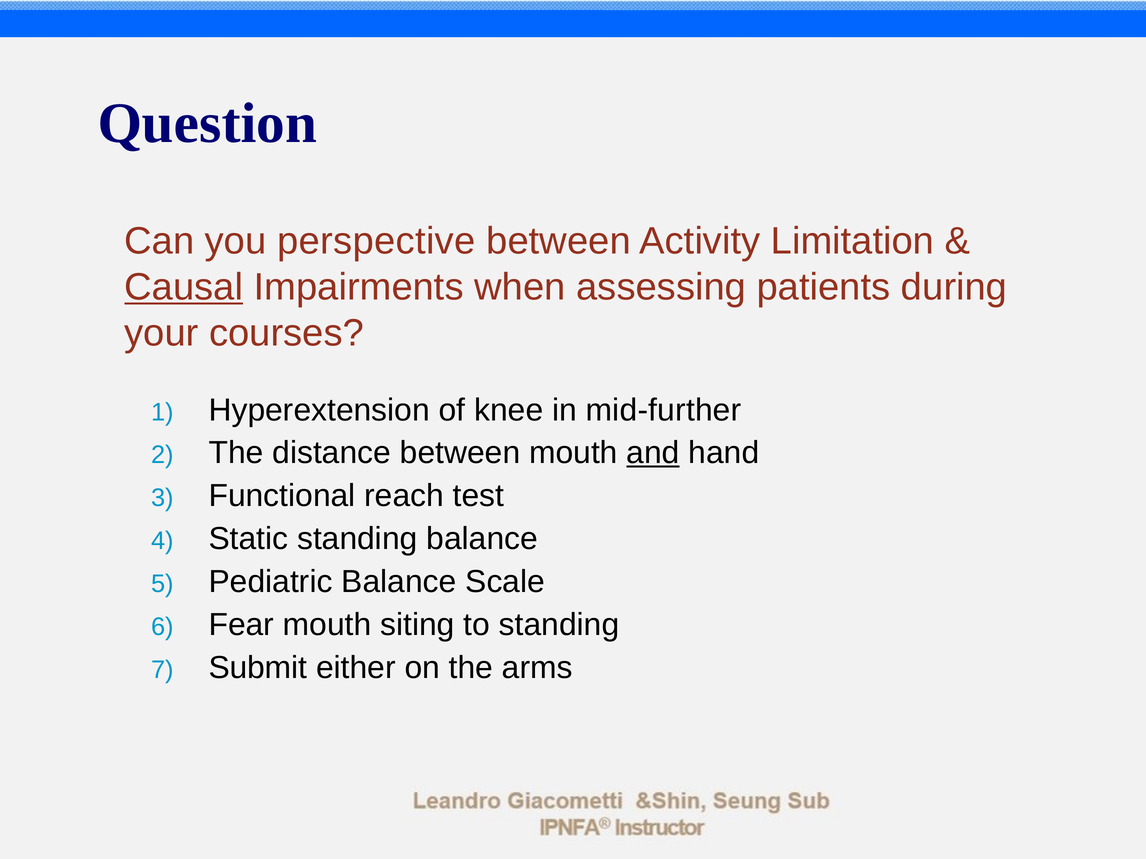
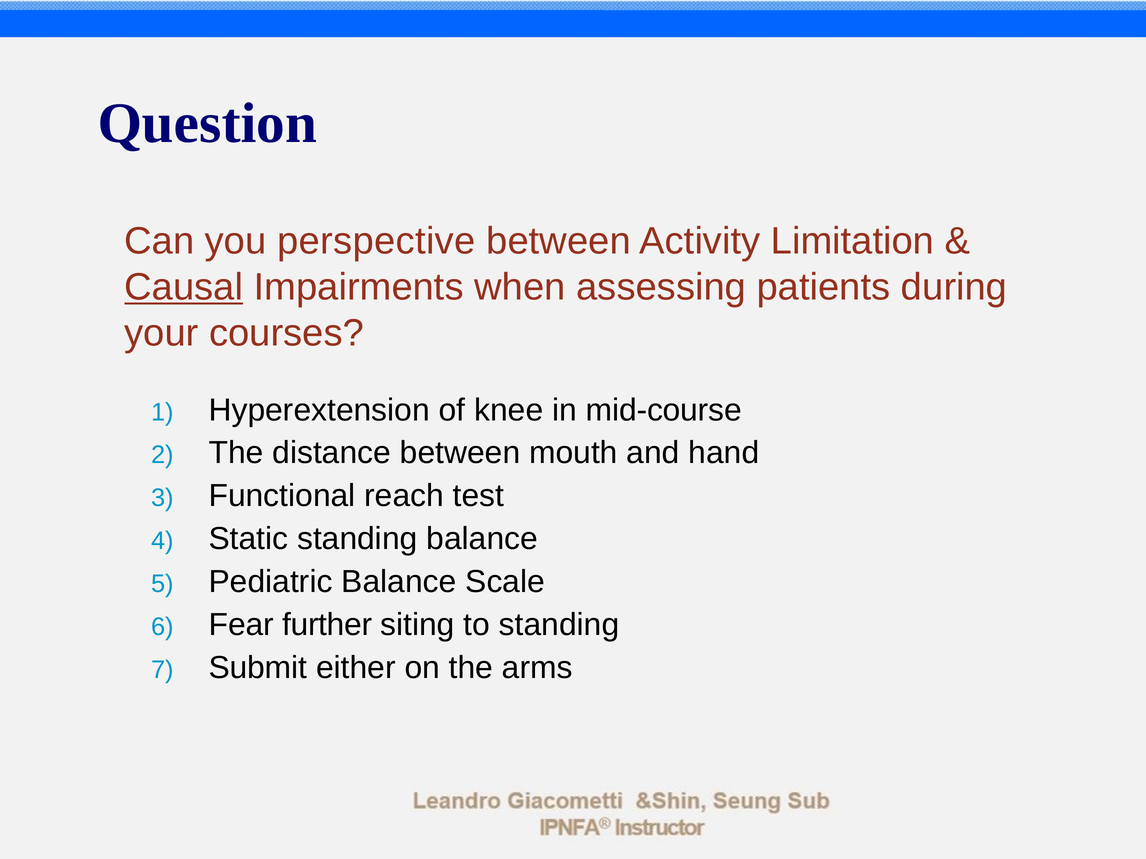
mid-further: mid-further -> mid-course (664, 410)
and underline: present -> none (653, 453)
Fear mouth: mouth -> further (327, 625)
